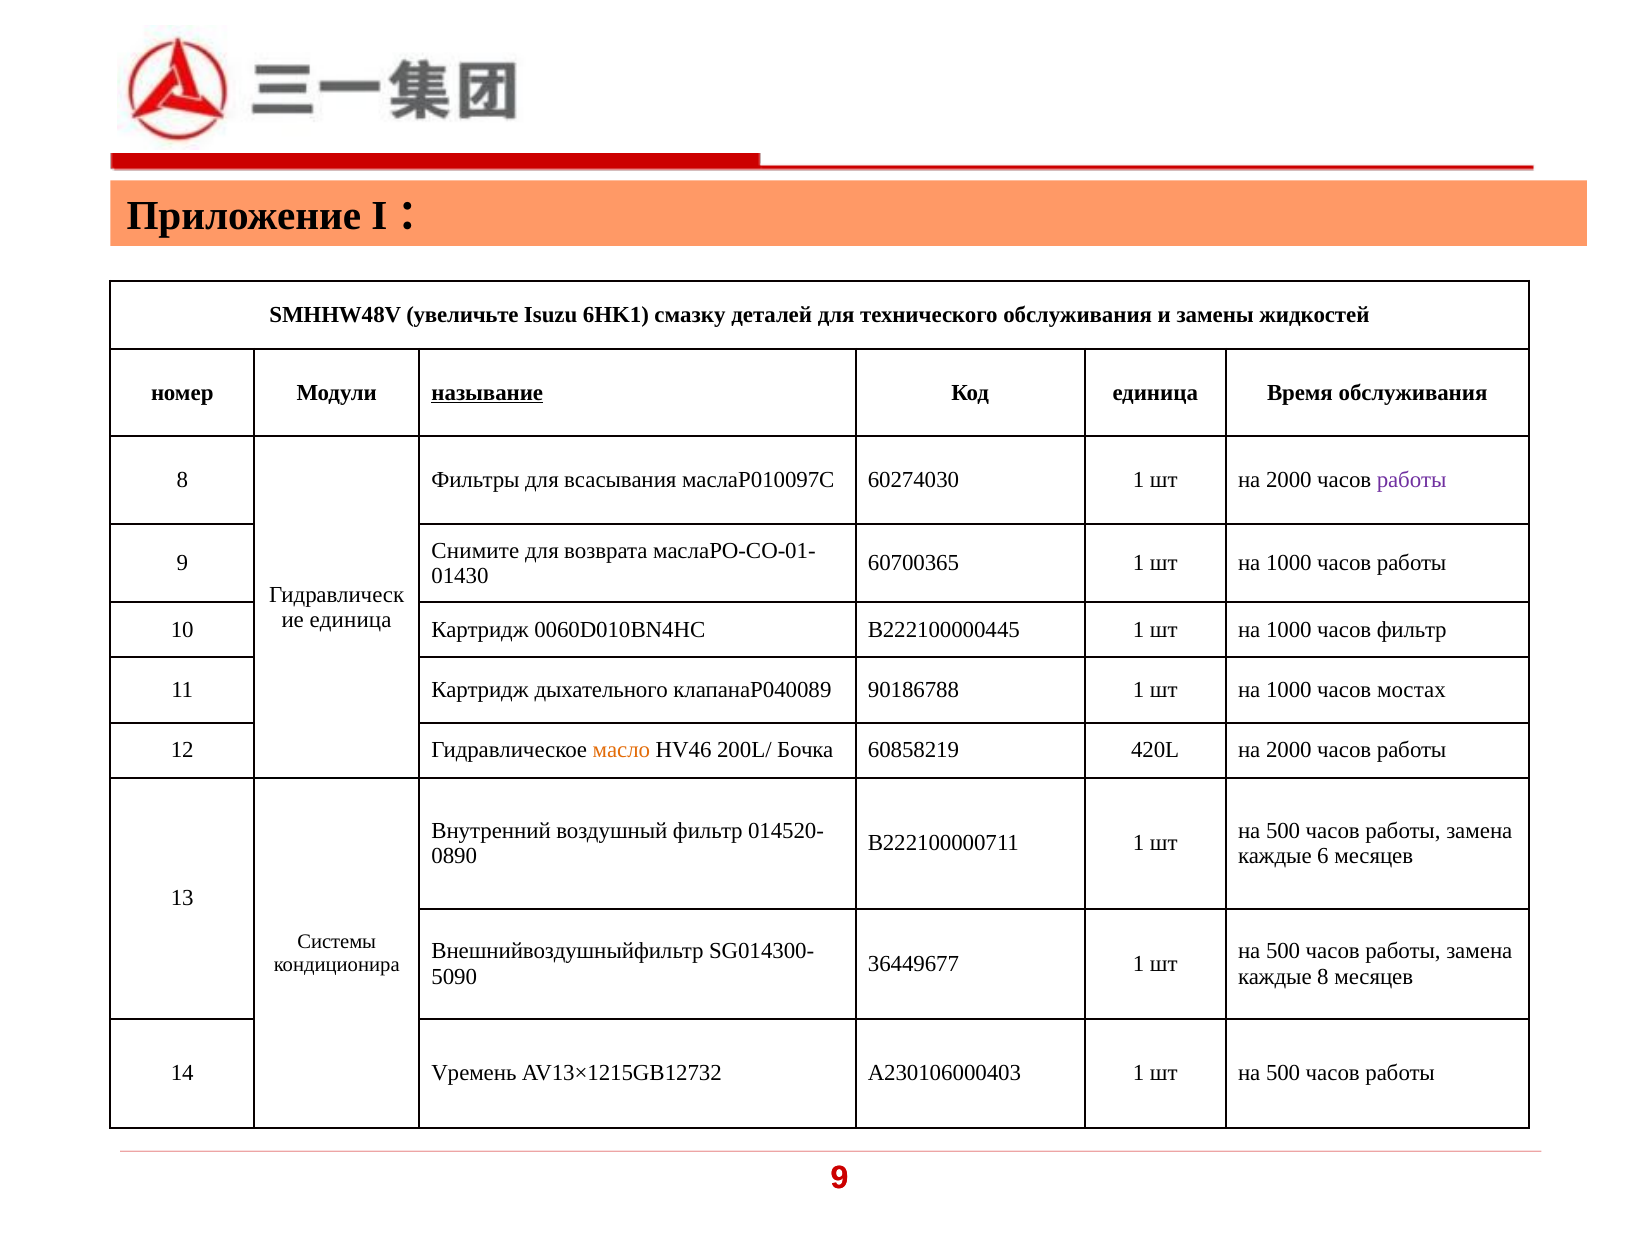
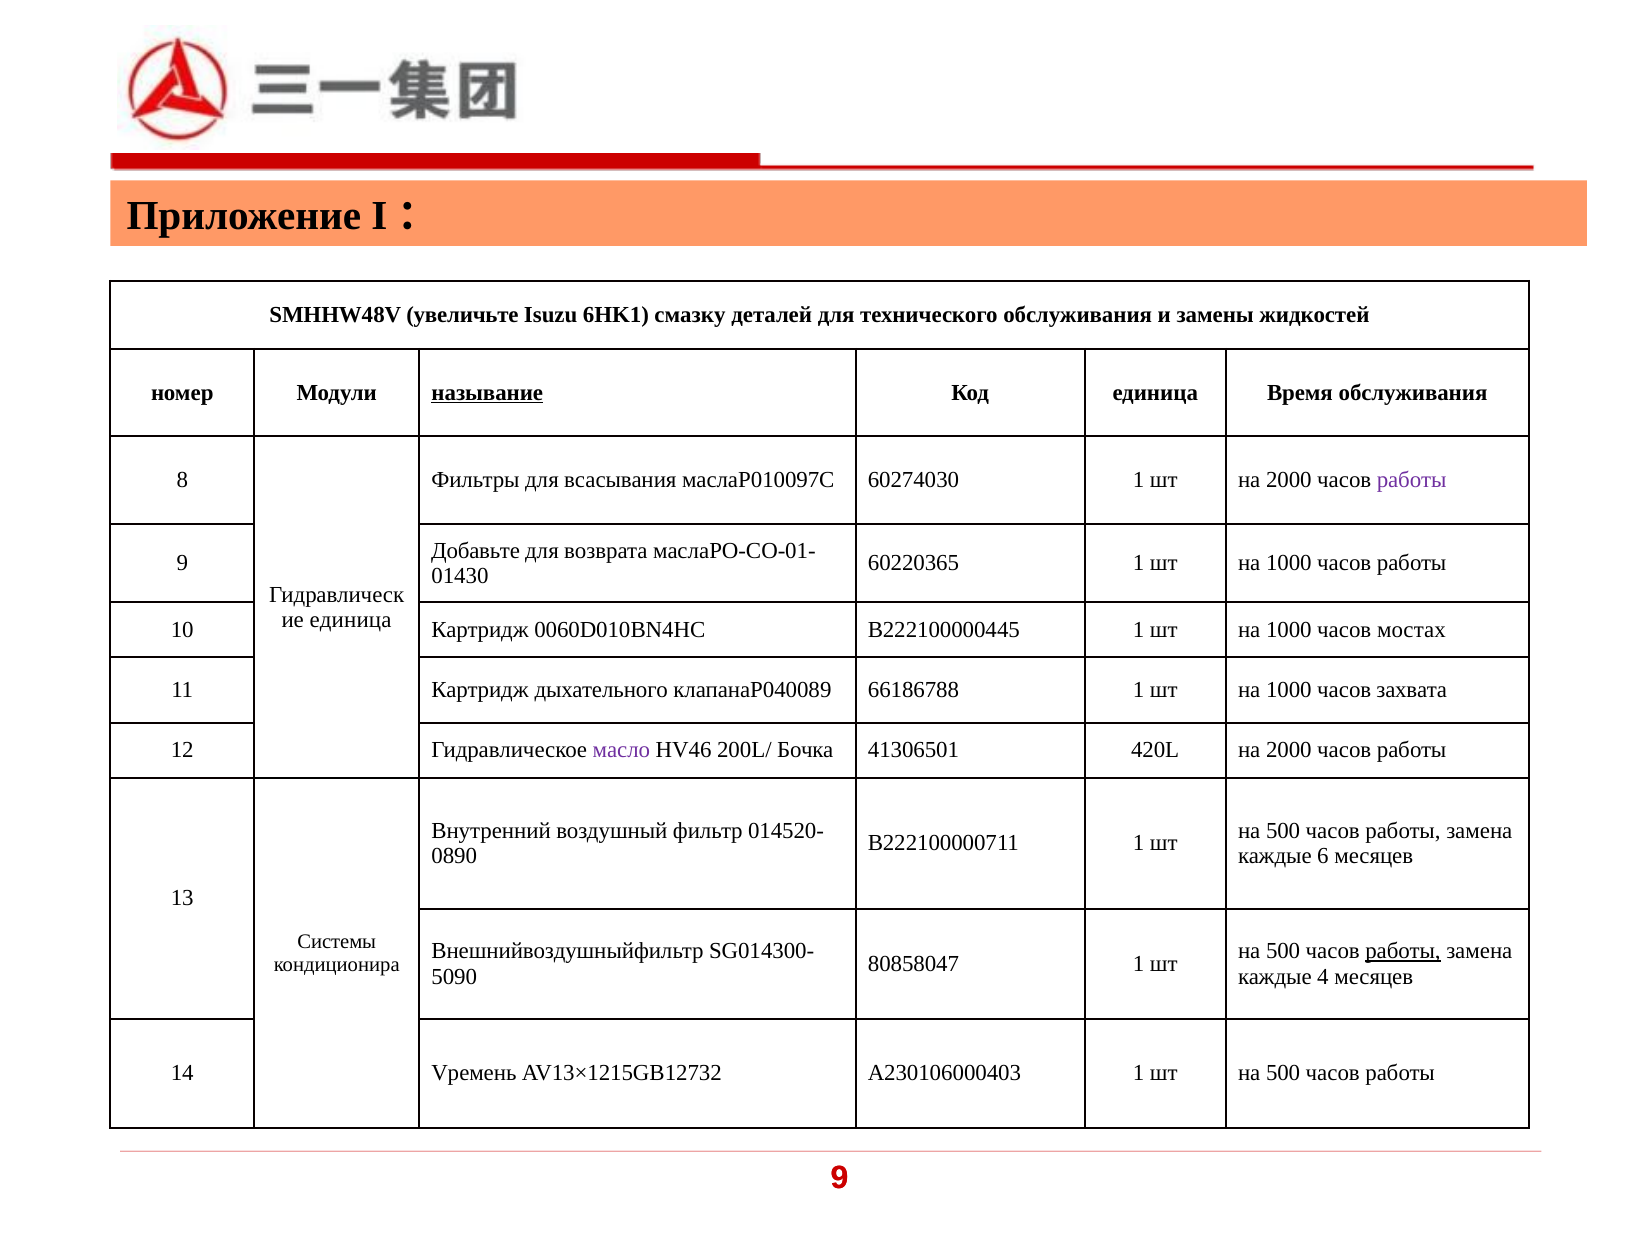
Снимите: Снимите -> Добавьте (476, 551)
60700365: 60700365 -> 60220365 (913, 563)
часов фильтр: фильтр -> мостах (1411, 630)
90186788: 90186788 -> 66186788 (913, 690)
мостах: мостах -> захвата (1412, 690)
масло colour: orange -> purple (621, 750)
60858219: 60858219 -> 41306501 (913, 750)
работы underline: none -> present (1403, 951)
36449677: 36449677 -> 80858047 (913, 964)
каждые 8: 8 -> 4 (1323, 976)
